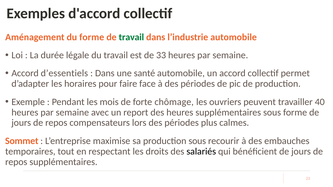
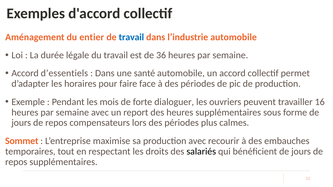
du forme: forme -> entier (92, 37)
travail colour: green -> blue (131, 37)
33: 33 -> 36 (161, 55)
chômage: chômage -> dialoguer (174, 102)
40: 40 -> 16 (320, 102)
production sous: sous -> avec (197, 141)
